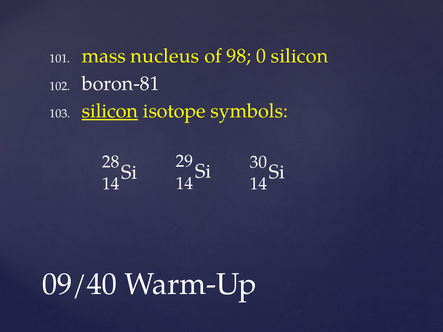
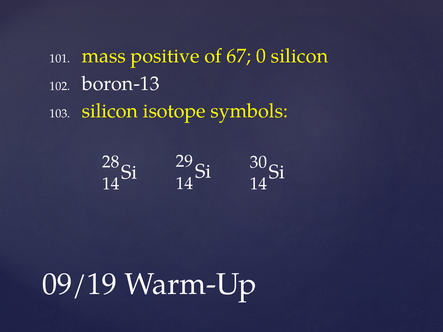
nucleus: nucleus -> positive (165, 56)
98: 98 -> 67 (239, 56)
boron-81: boron-81 -> boron-13 (121, 84)
silicon underline: present -> none (110, 111)
09/40: 09/40 -> 09/19 (80, 285)
